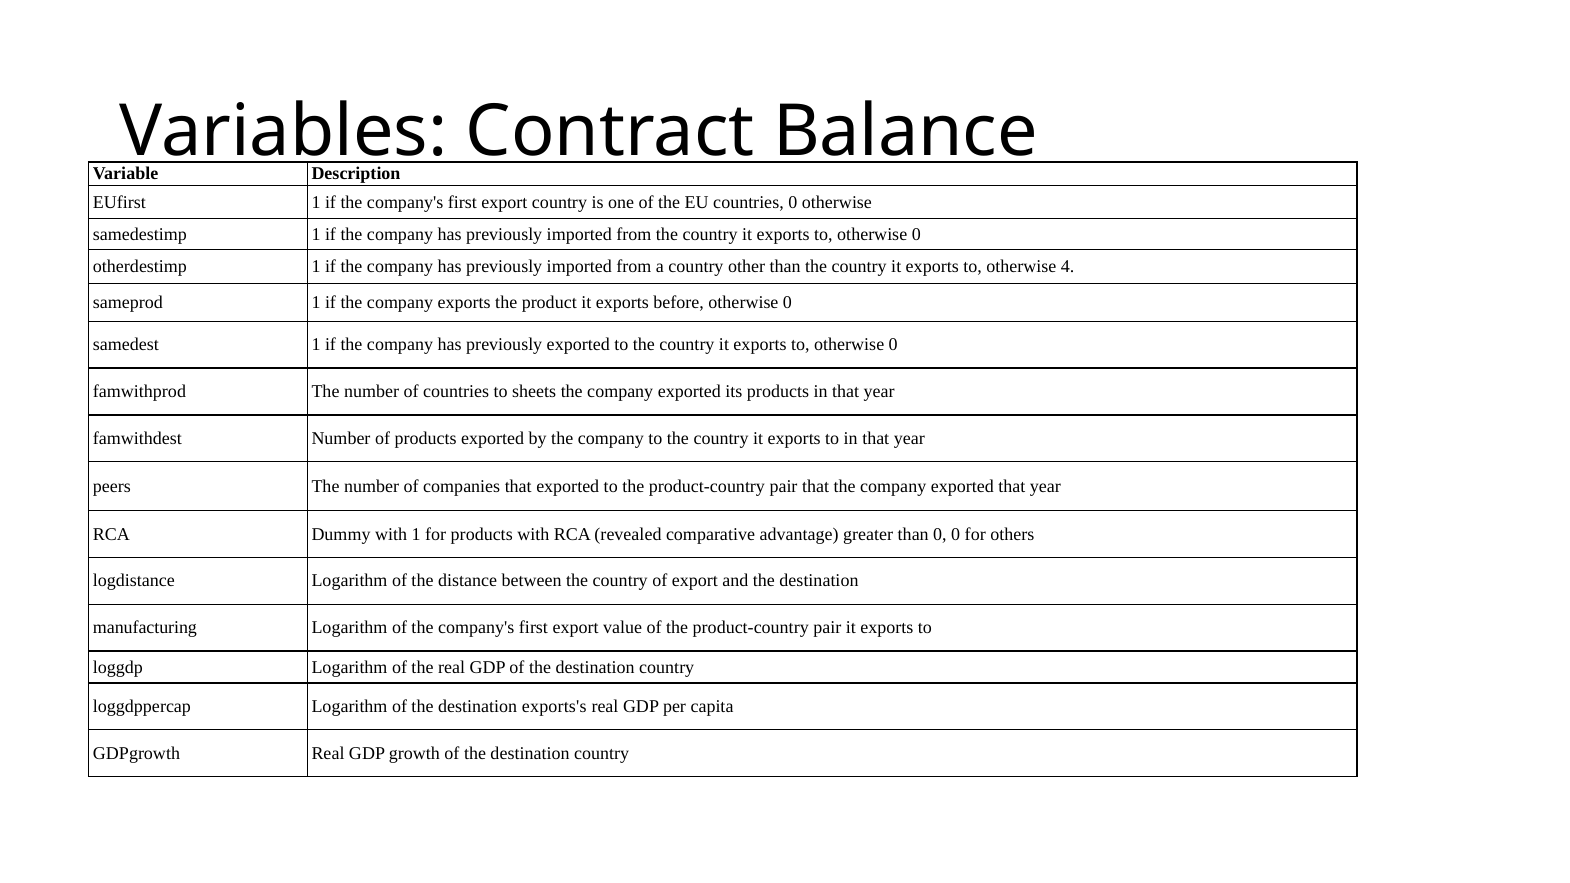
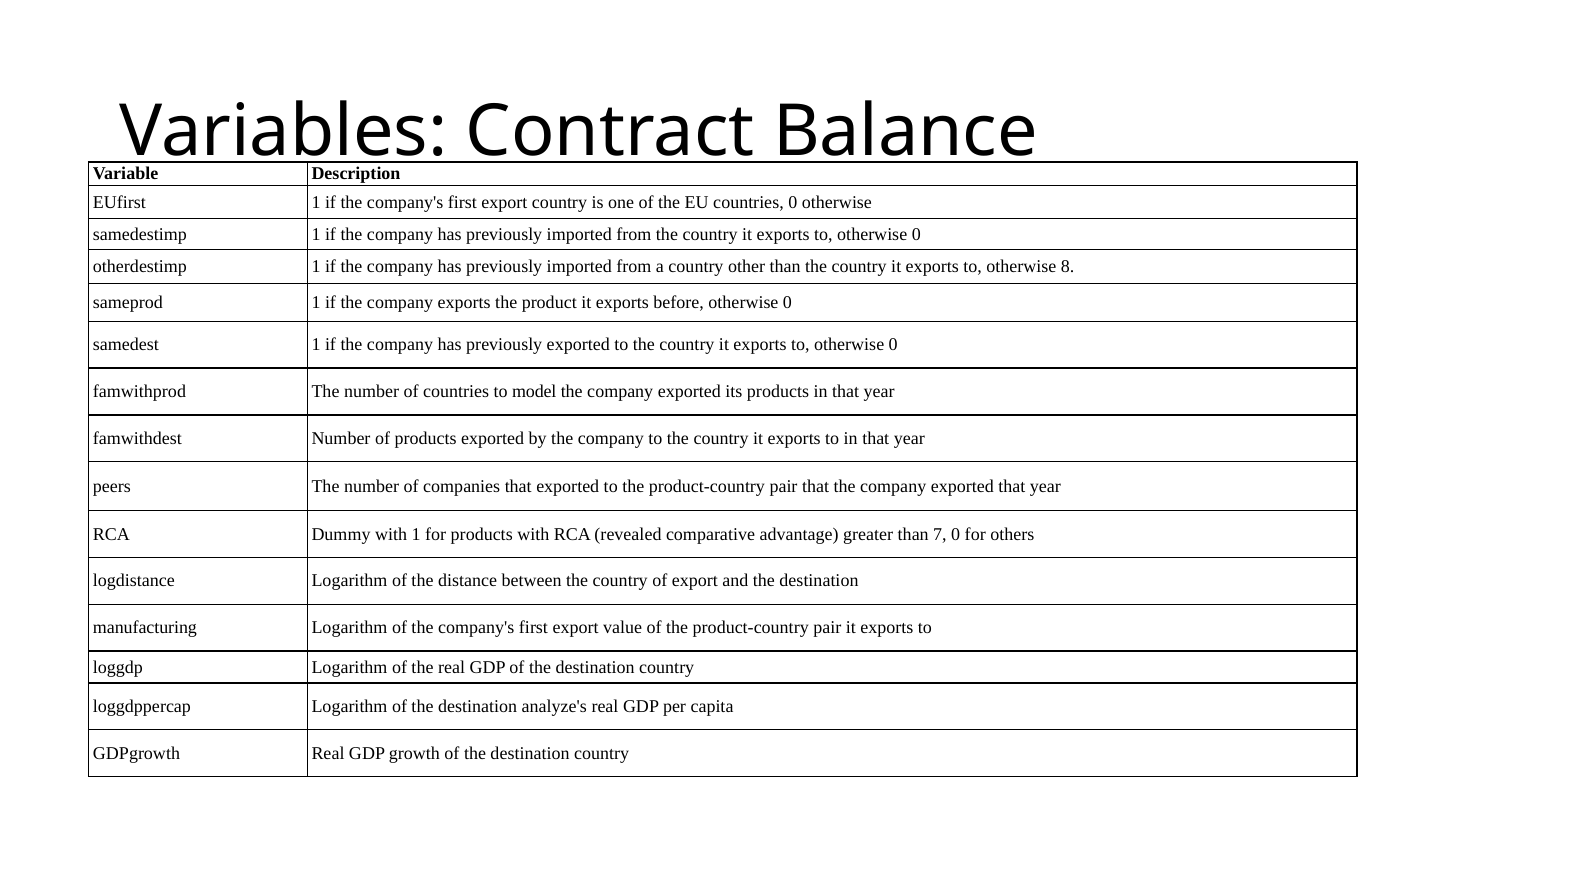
4: 4 -> 8 (1068, 267)
sheets: sheets -> model (534, 392)
than 0: 0 -> 7 (940, 534)
exports's: exports's -> analyze's (554, 706)
